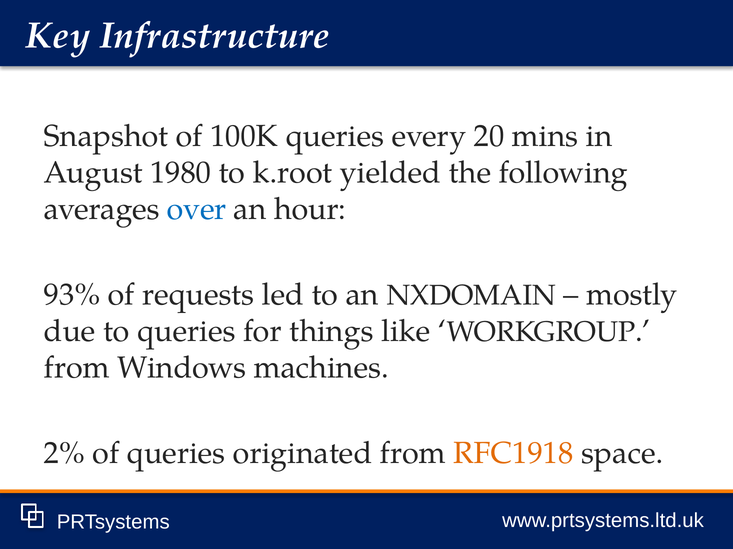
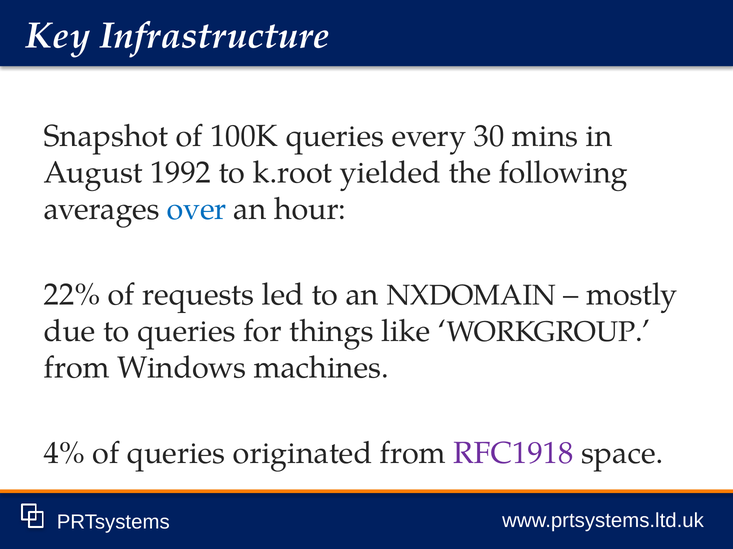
20: 20 -> 30 (489, 136)
1980: 1980 -> 1992 (181, 173)
93%: 93% -> 22% (72, 295)
2%: 2% -> 4% (64, 454)
RFC1918 colour: orange -> purple (513, 454)
